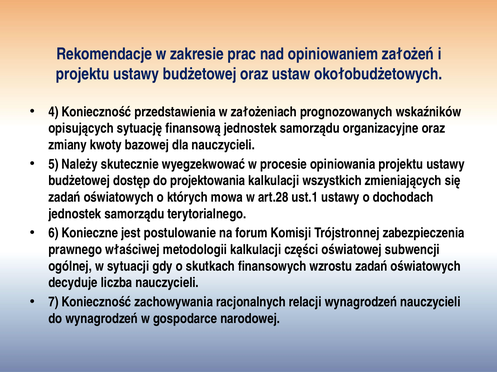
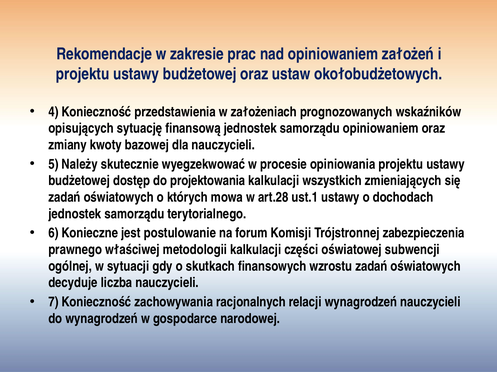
samorządu organizacyjne: organizacyjne -> opiniowaniem (381, 129)
